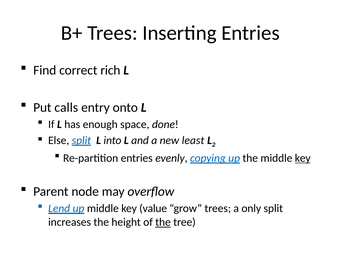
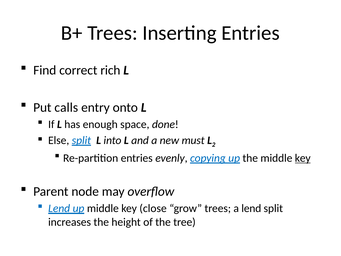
least: least -> must (193, 140)
value: value -> close (153, 208)
a only: only -> lend (251, 208)
the underline: present -> none (163, 222)
